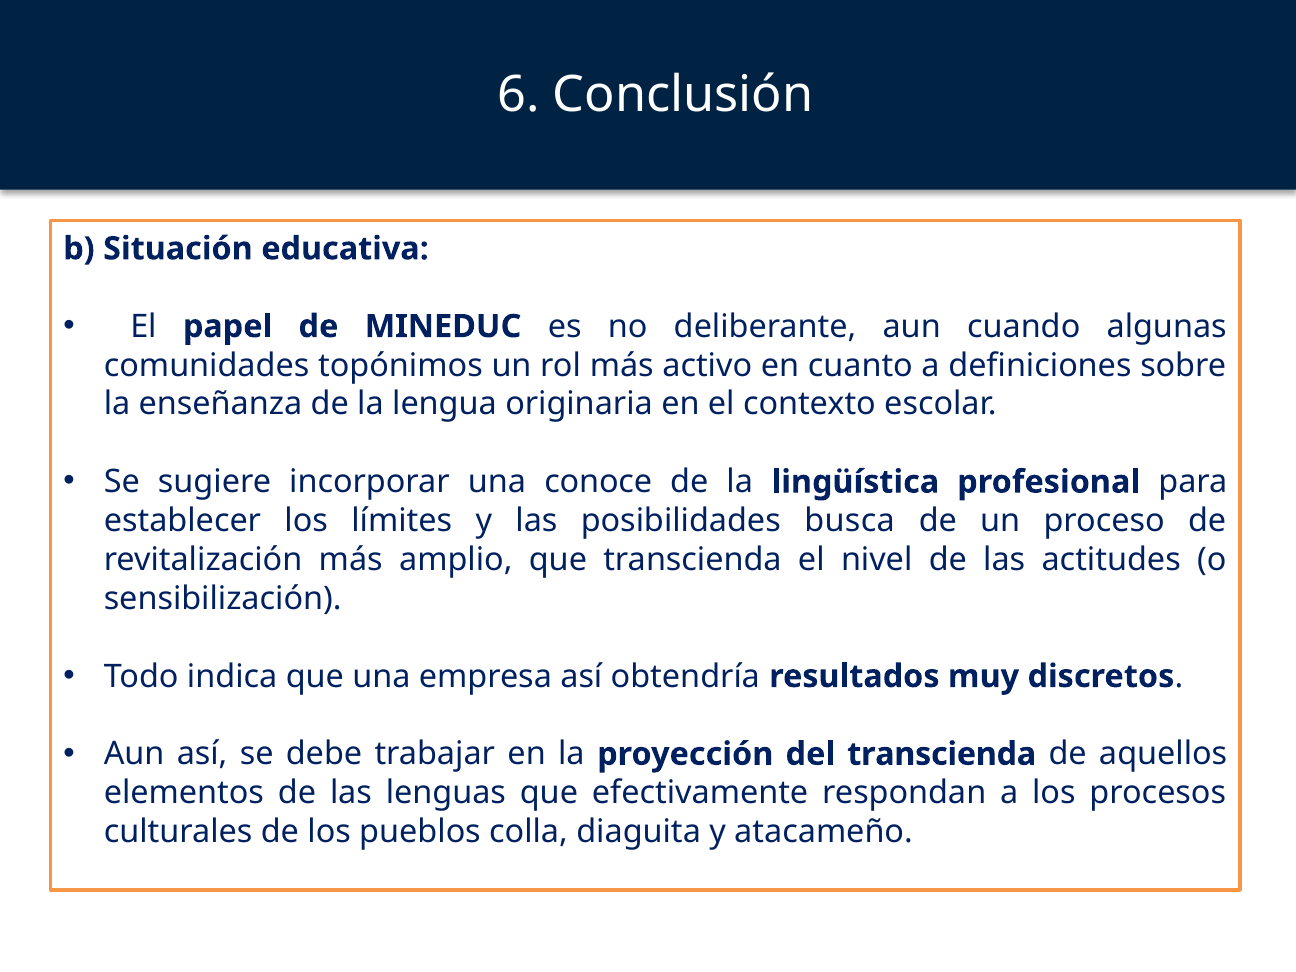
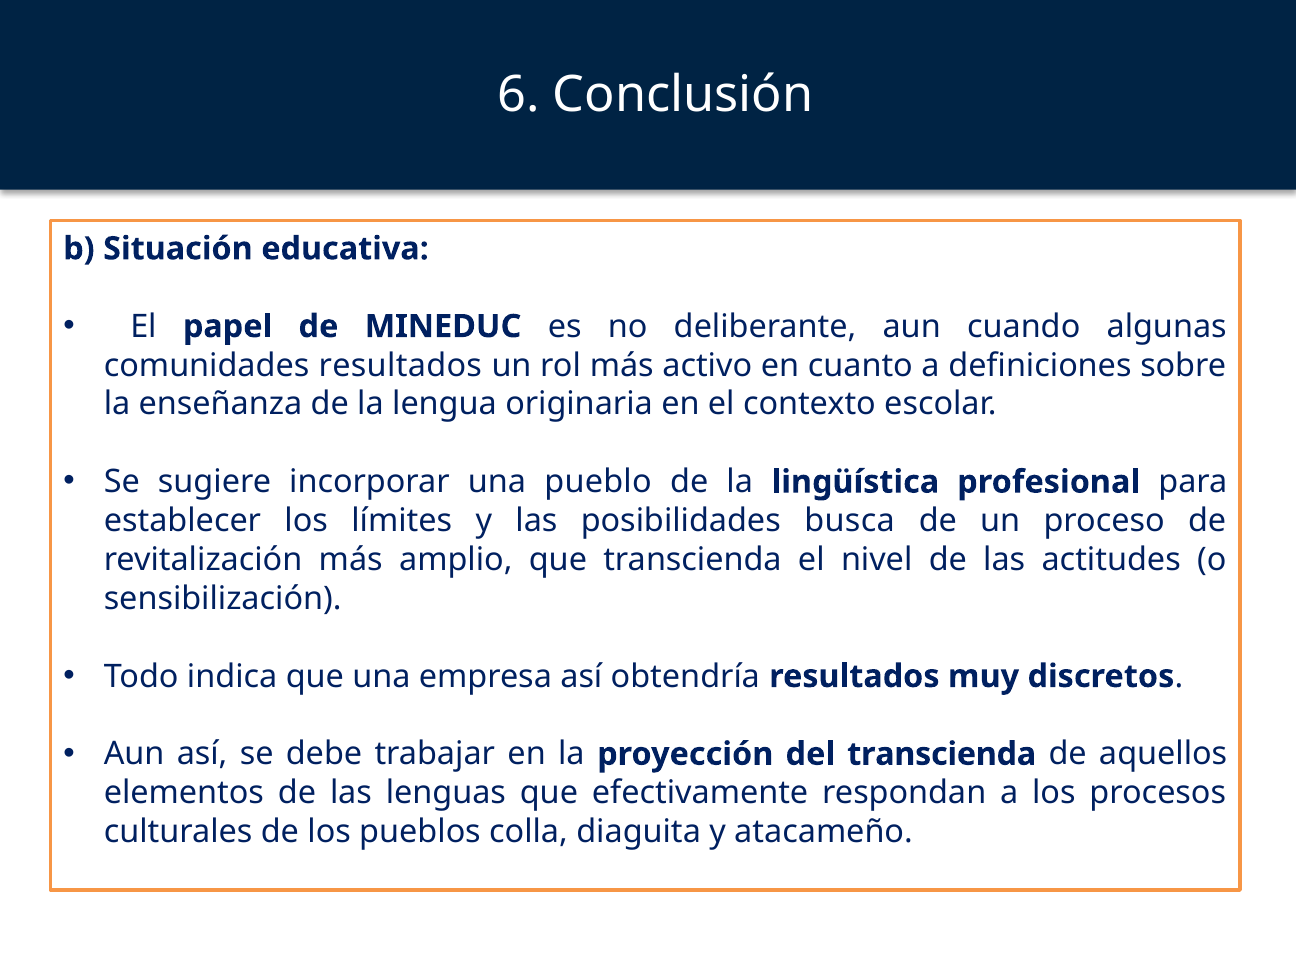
comunidades topónimos: topónimos -> resultados (400, 365)
conoce: conoce -> pueblo (598, 482)
